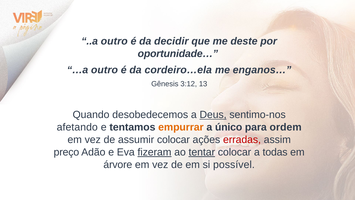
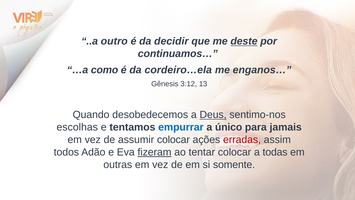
deste underline: none -> present (244, 41)
oportunidade…: oportunidade… -> continuamos… (178, 54)
…a outro: outro -> como (105, 70)
afetando: afetando -> escolhas (77, 127)
empurrar colour: orange -> blue (181, 127)
ordem: ordem -> jamais (286, 127)
preço: preço -> todos (66, 152)
tentar underline: present -> none (202, 152)
árvore: árvore -> outras (118, 164)
possível: possível -> somente (234, 164)
